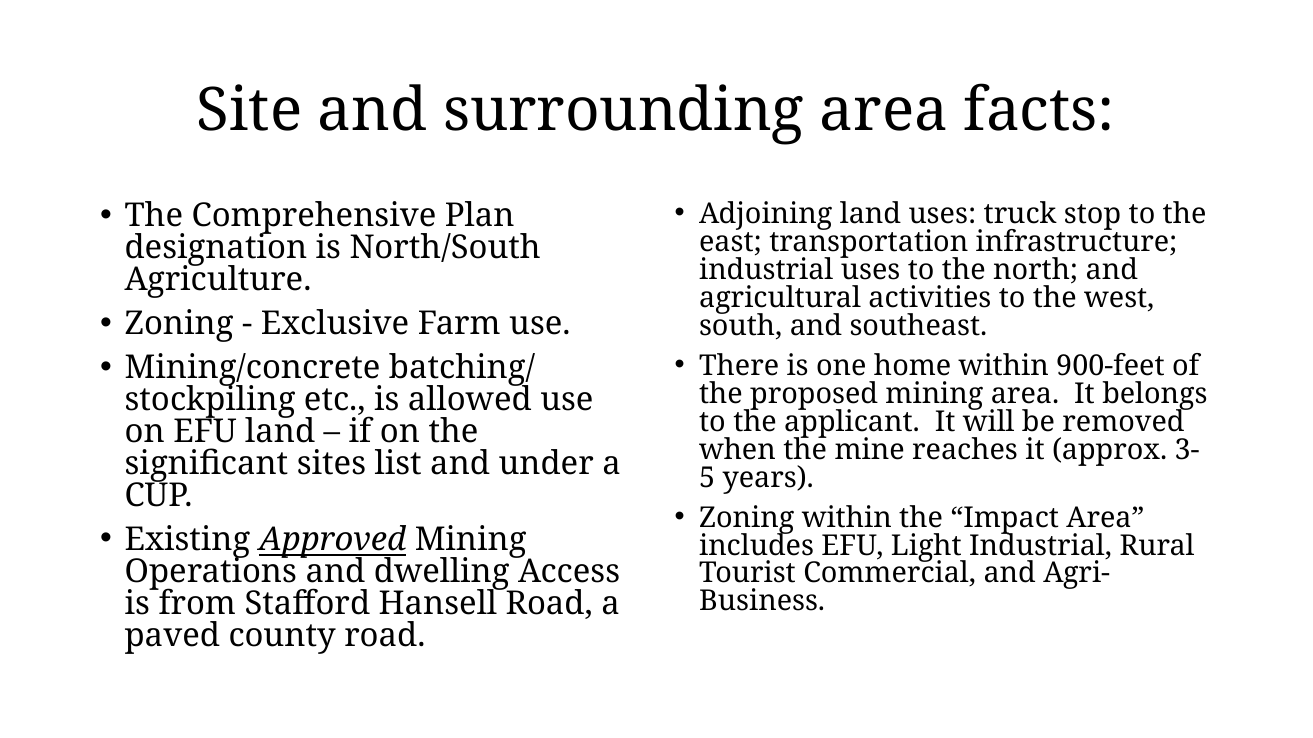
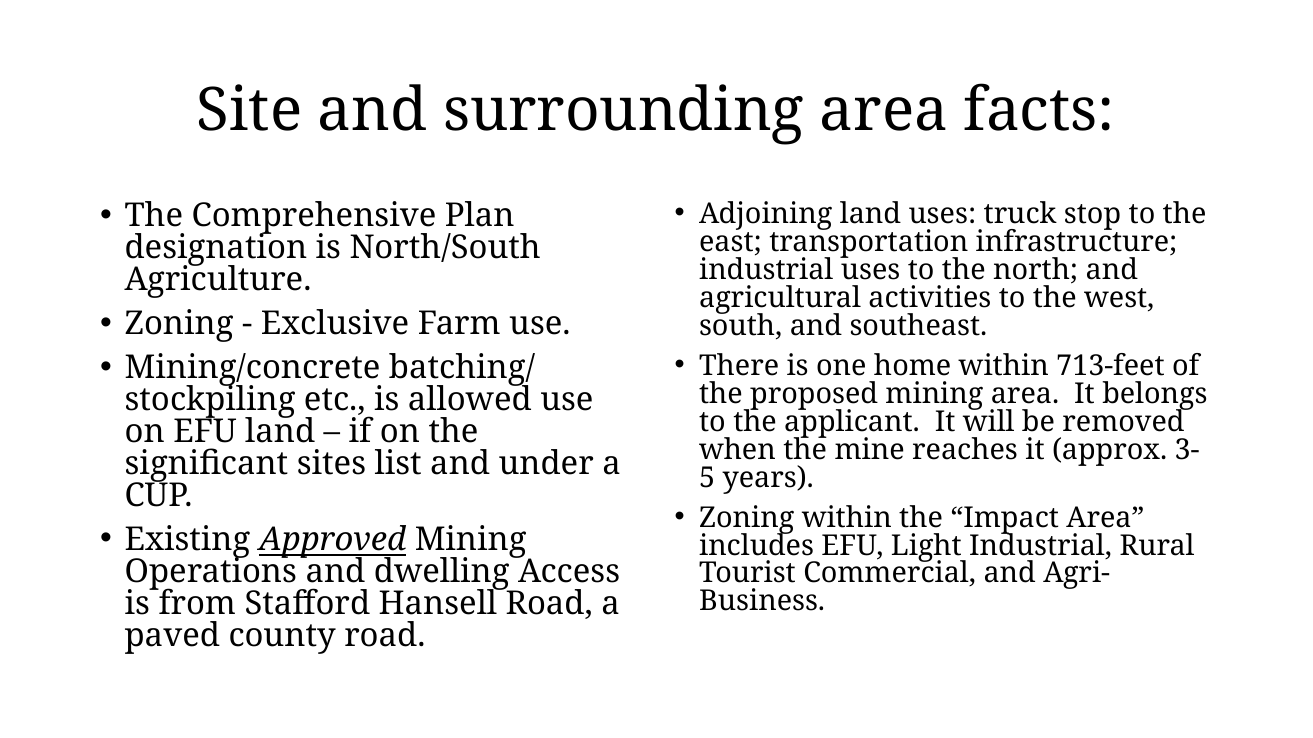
900-feet: 900-feet -> 713-feet (1110, 366)
